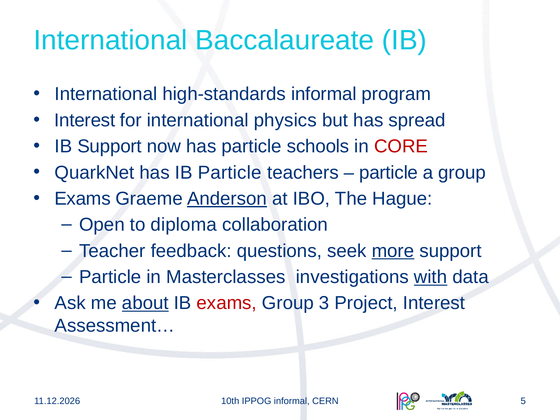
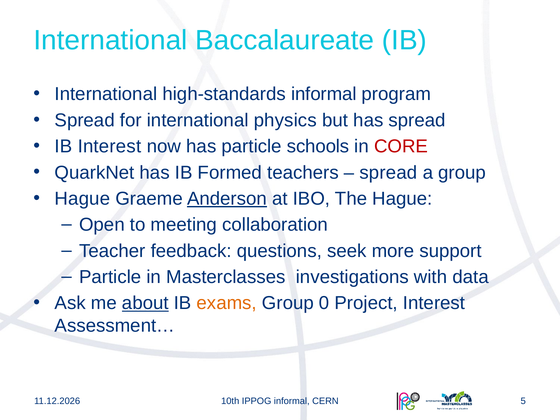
Interest: Interest -> Spread (85, 120)
IB Support: Support -> Interest (109, 146)
IB Particle: Particle -> Formed (230, 173)
particle: particle -> spread (388, 173)
Exams: Exams -> Hague (82, 199)
diploma: diploma -> meeting (184, 225)
more underline: present -> none (393, 251)
with underline: present -> none (431, 277)
exams colour: red -> orange (227, 303)
3: 3 -> 0 (324, 303)
